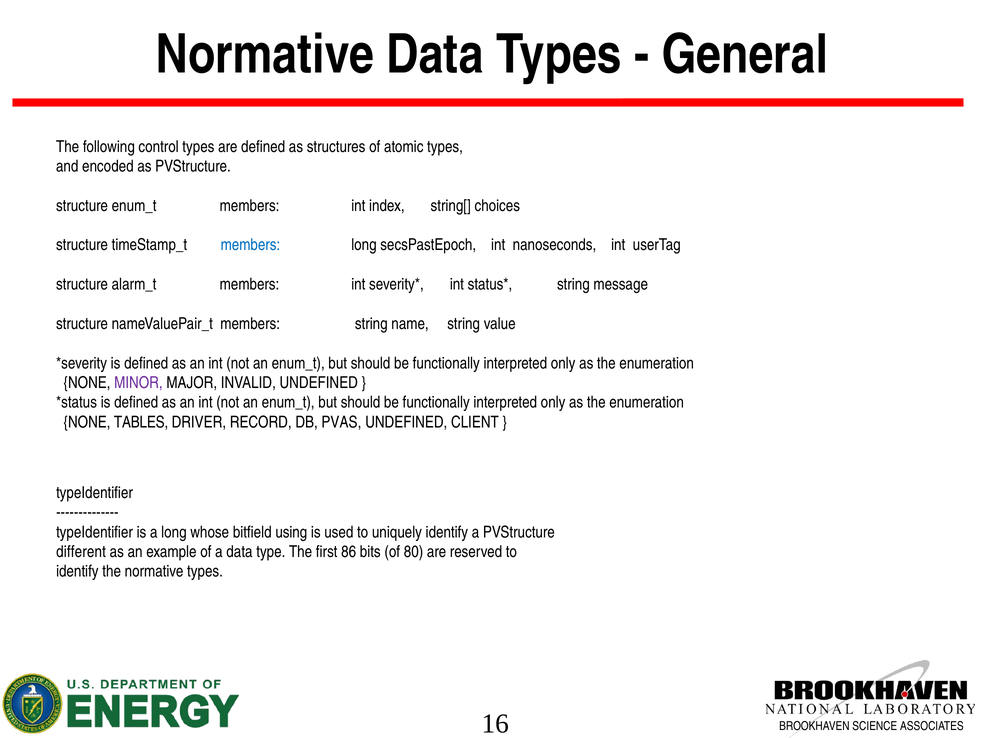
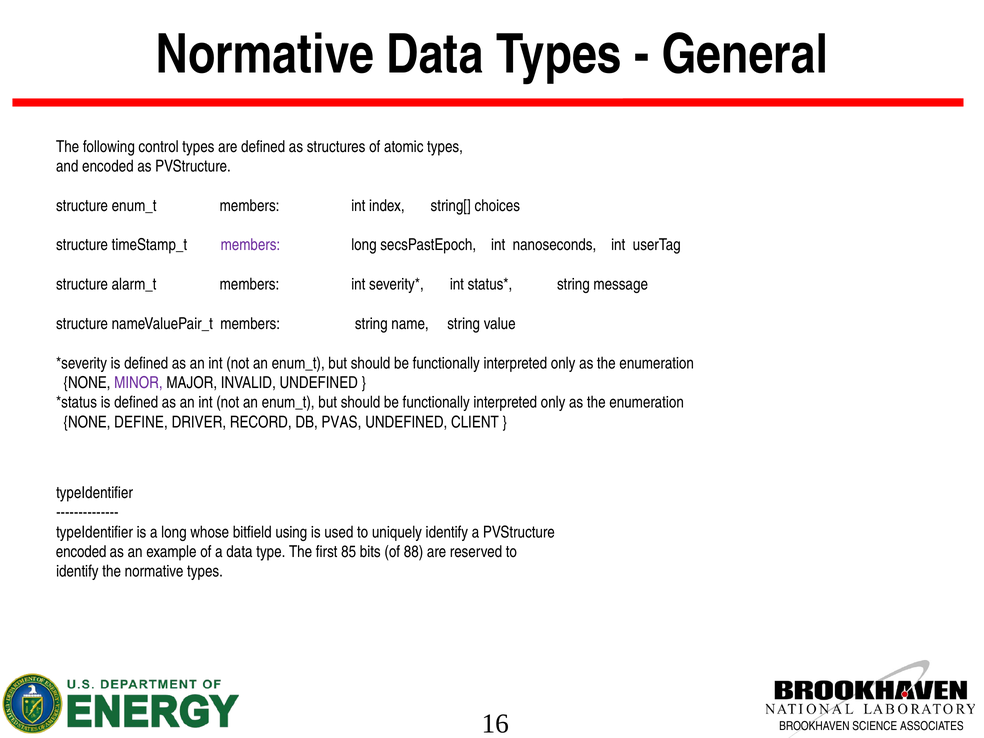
members colour: blue -> purple (250, 245)
TABLES: TABLES -> DEFINE (141, 422)
different: different -> encoded (81, 552)
86: 86 -> 85 (349, 552)
80: 80 -> 88 (414, 552)
